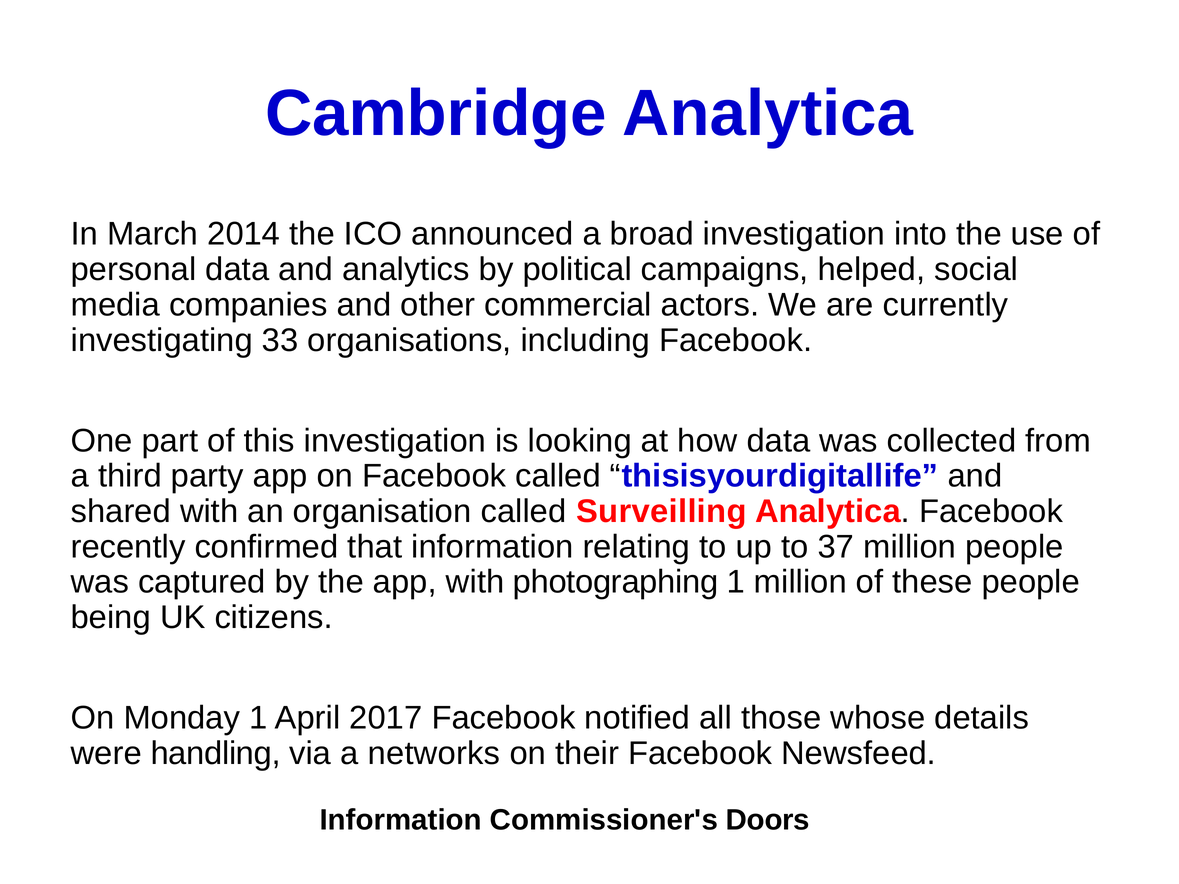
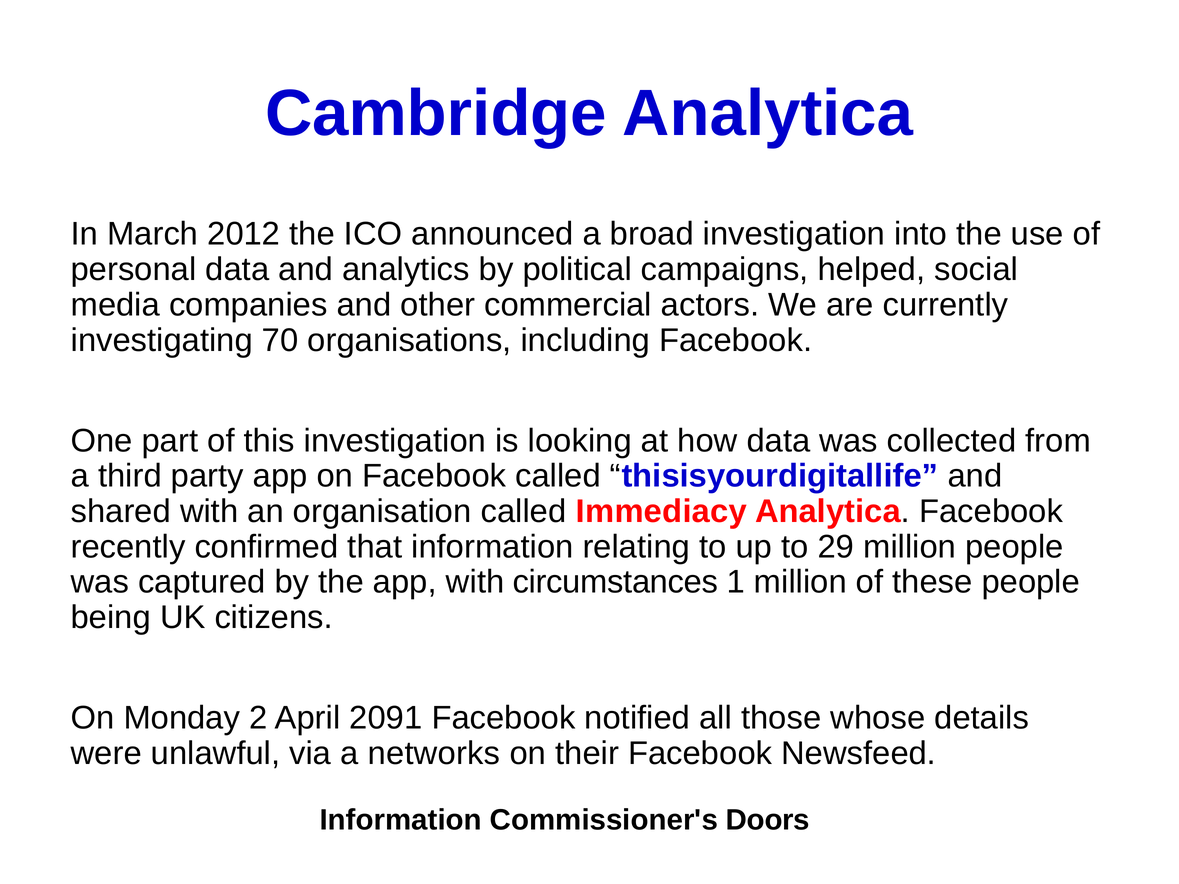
2014: 2014 -> 2012 (244, 234)
33: 33 -> 70 (280, 340)
Surveilling: Surveilling -> Immediacy (661, 512)
37: 37 -> 29 (836, 547)
photographing: photographing -> circumstances (615, 582)
Monday 1: 1 -> 2 (258, 718)
2017: 2017 -> 2091 (386, 718)
handling: handling -> unlawful (216, 754)
